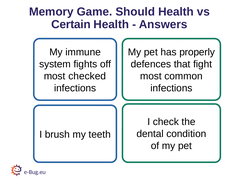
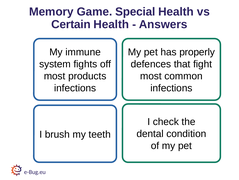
Should: Should -> Special (135, 12)
checked: checked -> products (87, 76)
